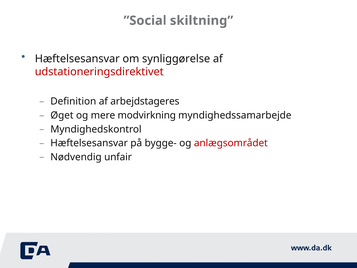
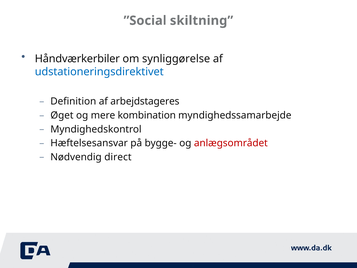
Hæftelsesansvar: Hæftelsesansvar -> Håndværkerbiler (77, 59)
udstationeringsdirektivet colour: red -> blue (99, 72)
modvirkning: modvirkning -> kombination (147, 115)
unfair: unfair -> direct (118, 157)
